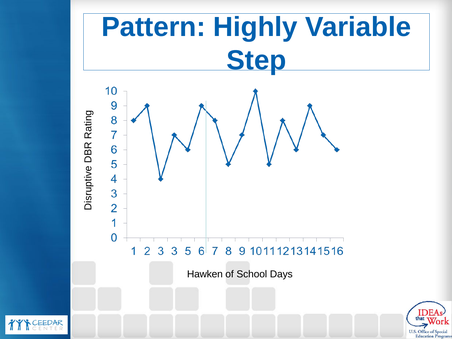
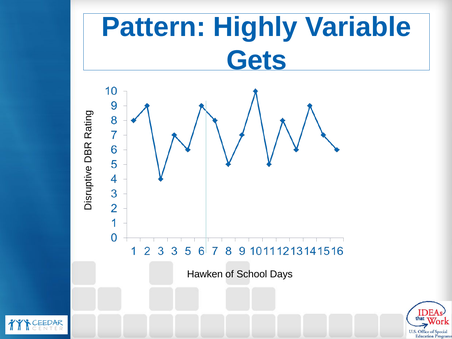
Step: Step -> Gets (257, 60)
